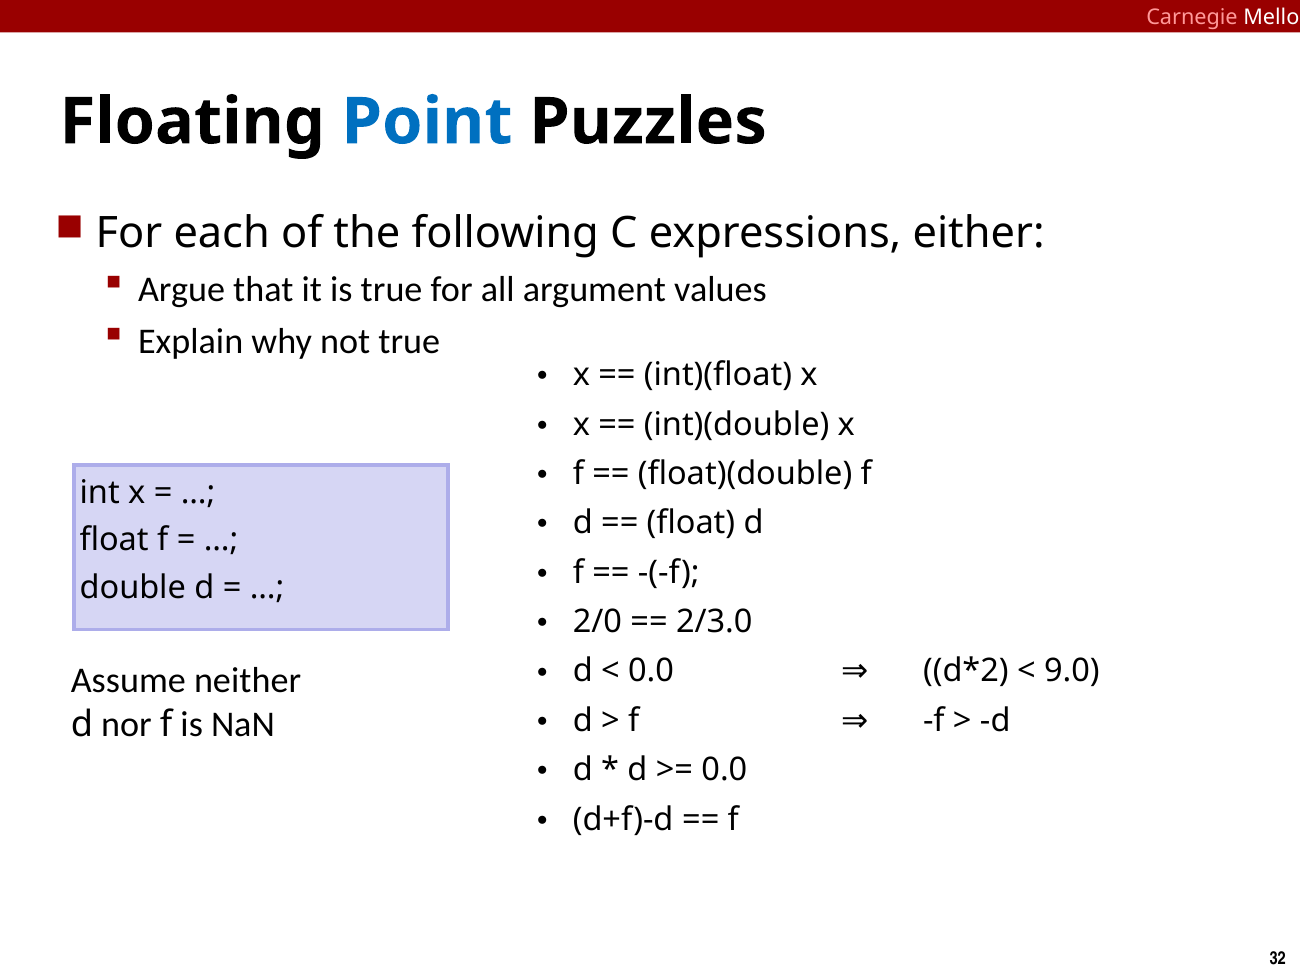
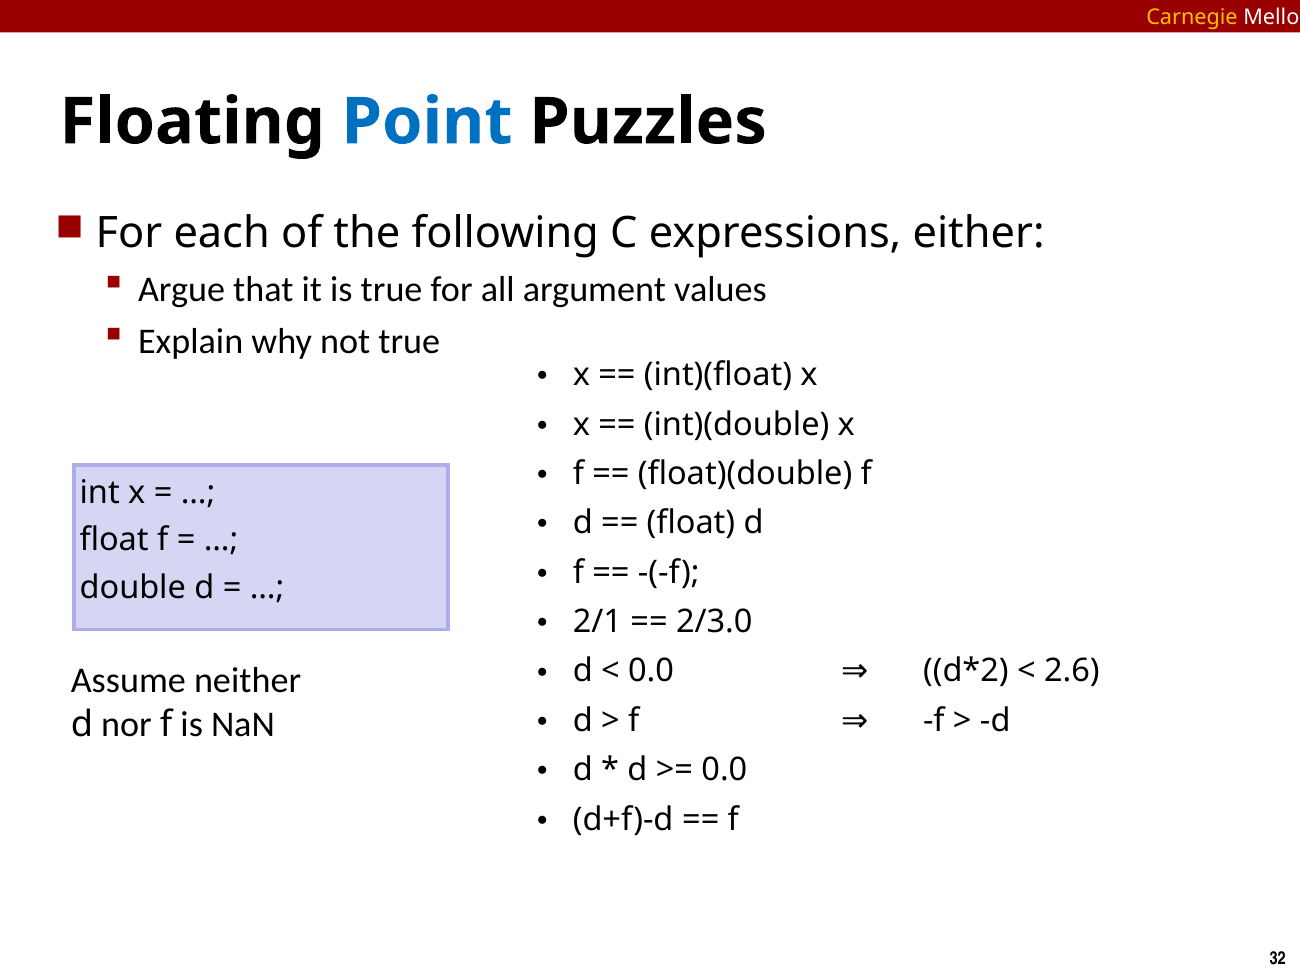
Carnegie colour: pink -> yellow (1192, 18)
2/0: 2/0 -> 2/1 (597, 622)
9.0: 9.0 -> 2.6 (1072, 671)
